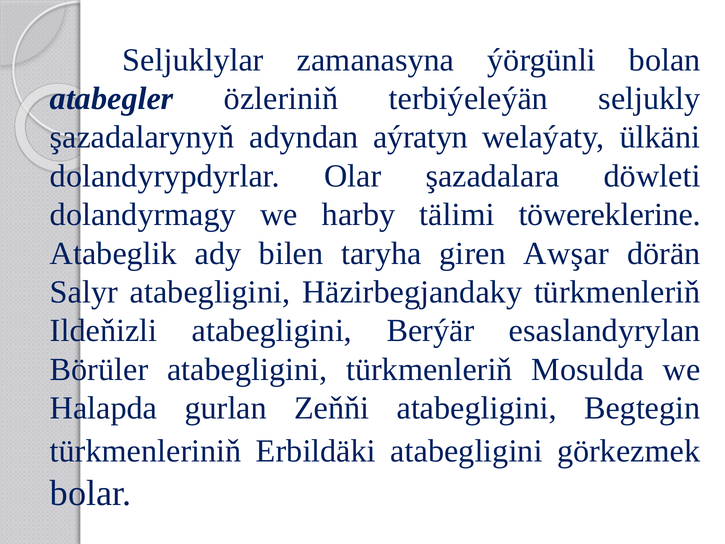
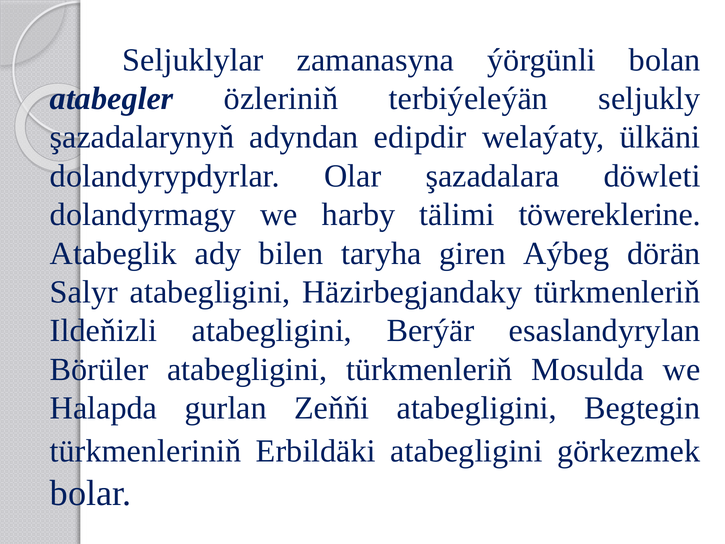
aýratyn: aýratyn -> edipdir (420, 137)
Awşar: Awşar -> Aýbeg (566, 253)
